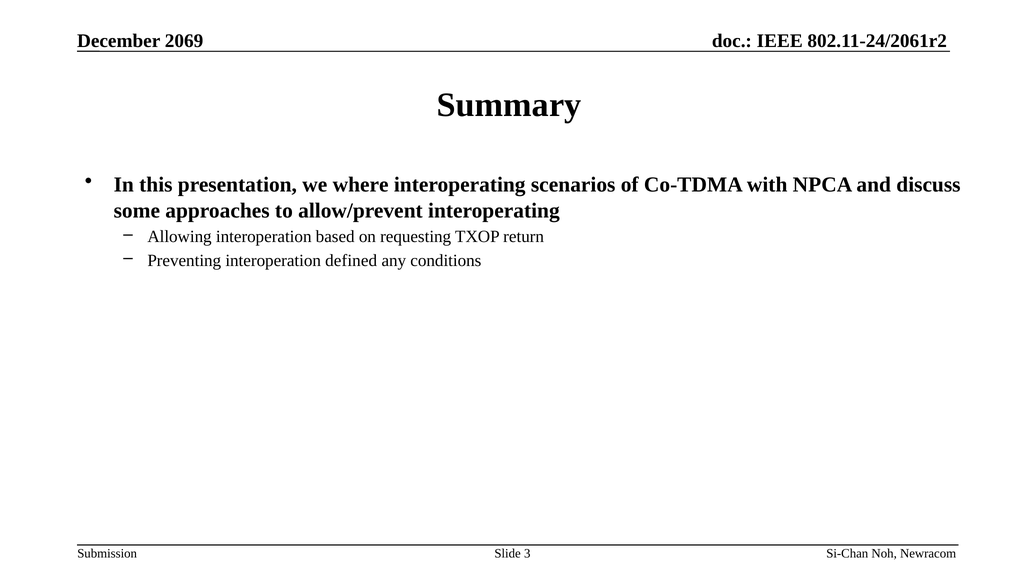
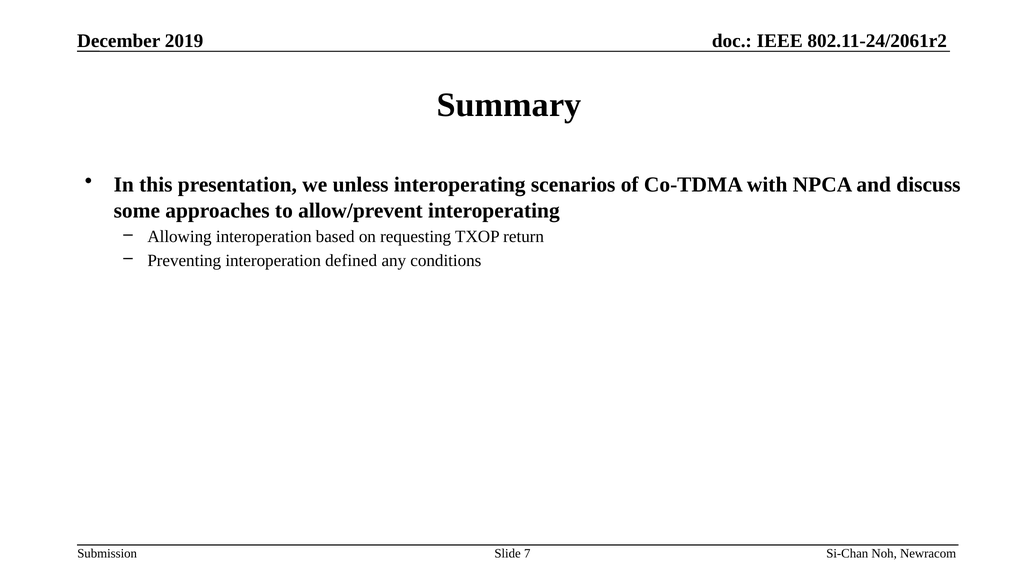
2069: 2069 -> 2019 (184, 41)
where: where -> unless (361, 185)
3: 3 -> 7 (527, 554)
